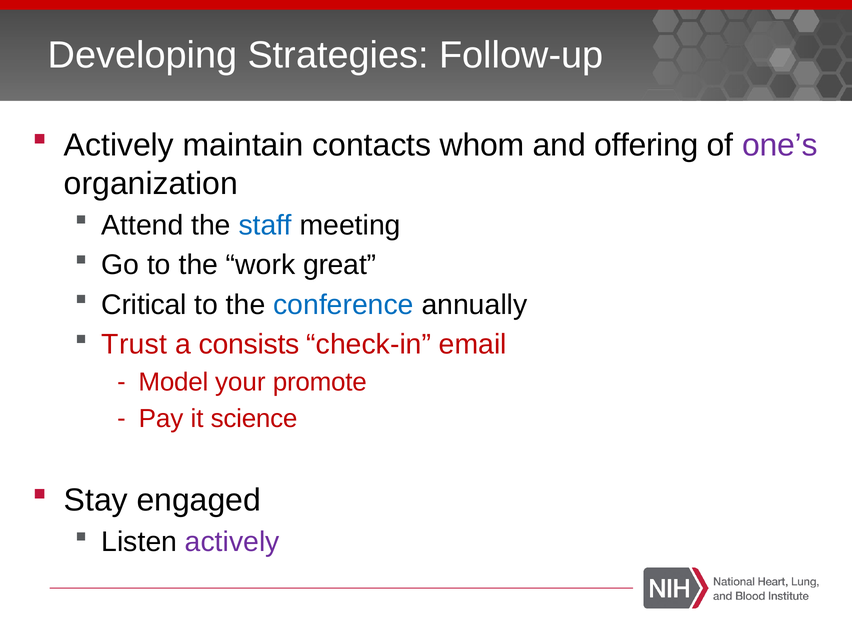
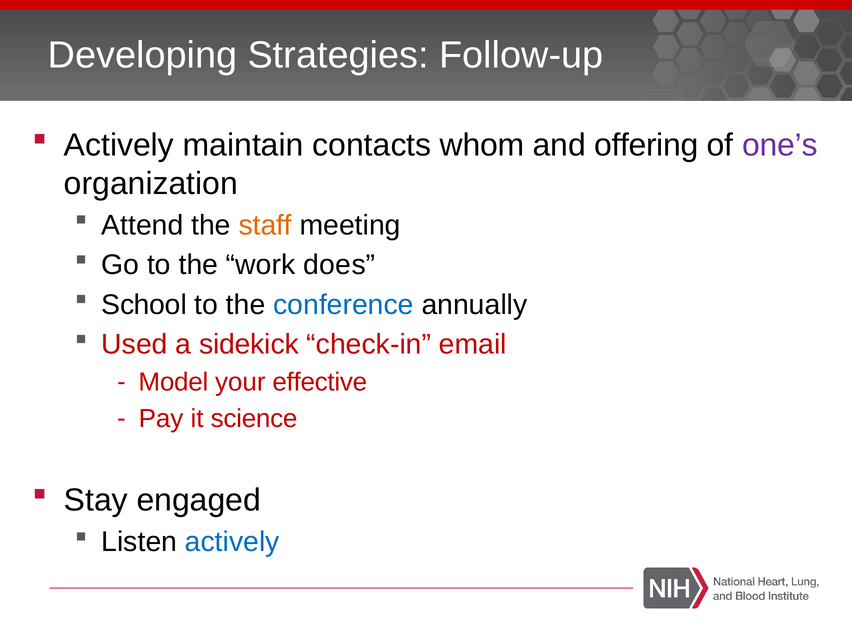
staff colour: blue -> orange (265, 225)
great: great -> does (339, 265)
Critical: Critical -> School (144, 305)
Trust: Trust -> Used (134, 345)
consists: consists -> sidekick (249, 345)
promote: promote -> effective (320, 382)
actively colour: purple -> blue (232, 542)
